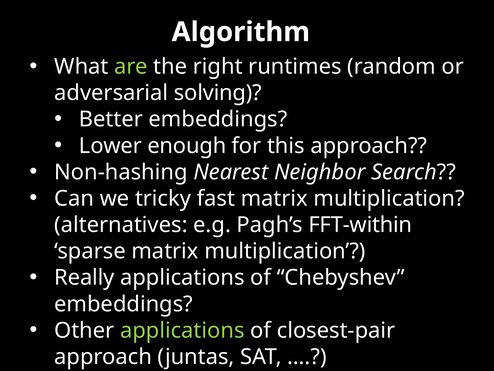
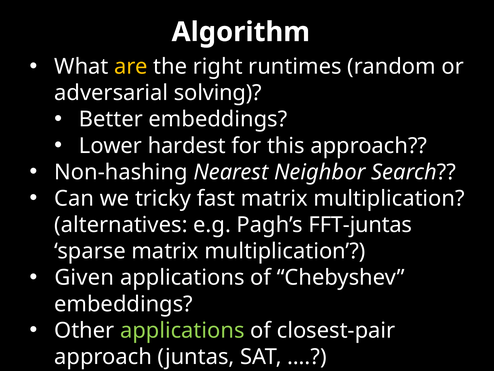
are colour: light green -> yellow (131, 67)
enough: enough -> hardest (187, 146)
FFT-within: FFT-within -> FFT-juntas (360, 225)
Really: Really -> Given (84, 277)
